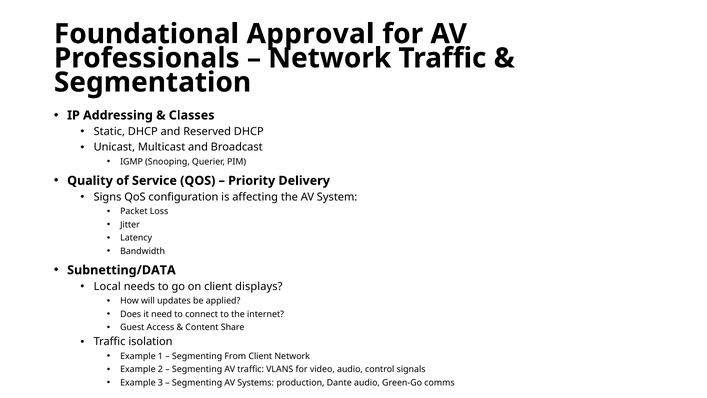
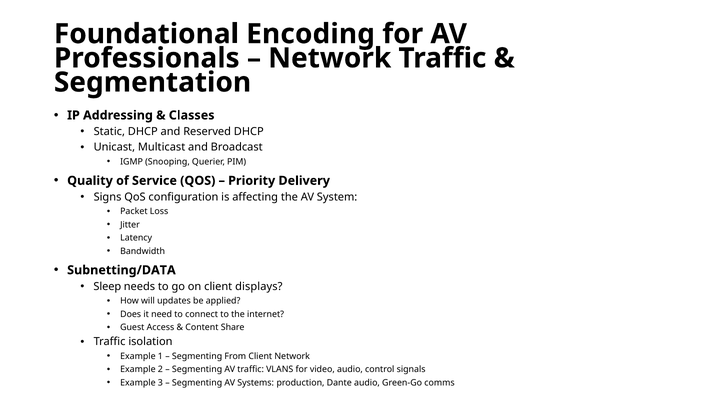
Approval: Approval -> Encoding (311, 34)
Local: Local -> Sleep (107, 286)
